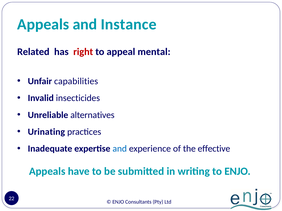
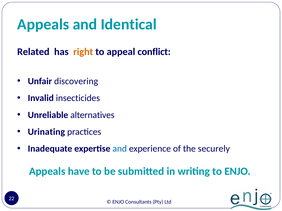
Instance: Instance -> Identical (129, 24)
right colour: red -> orange (83, 52)
mental: mental -> conflict (154, 52)
capabilities: capabilities -> discovering (76, 81)
effective: effective -> securely (214, 149)
